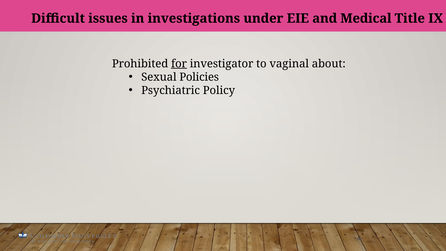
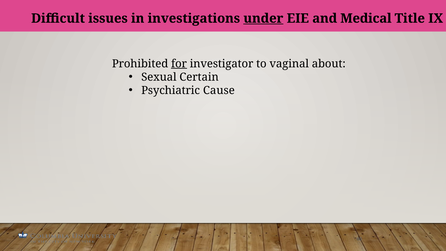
under underline: none -> present (263, 18)
Policies: Policies -> Certain (199, 77)
Policy: Policy -> Cause (219, 90)
